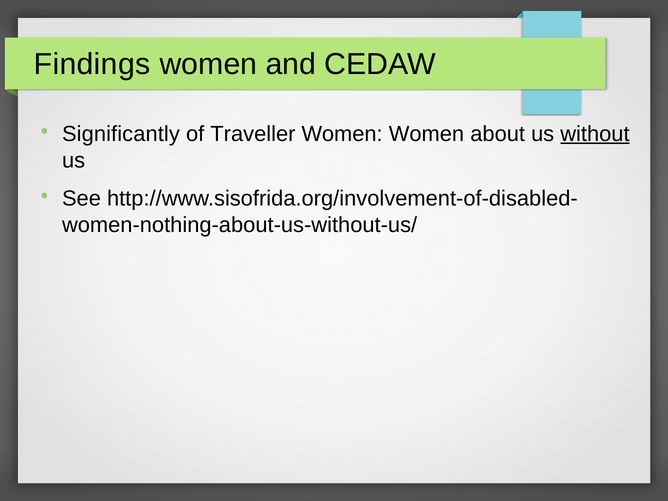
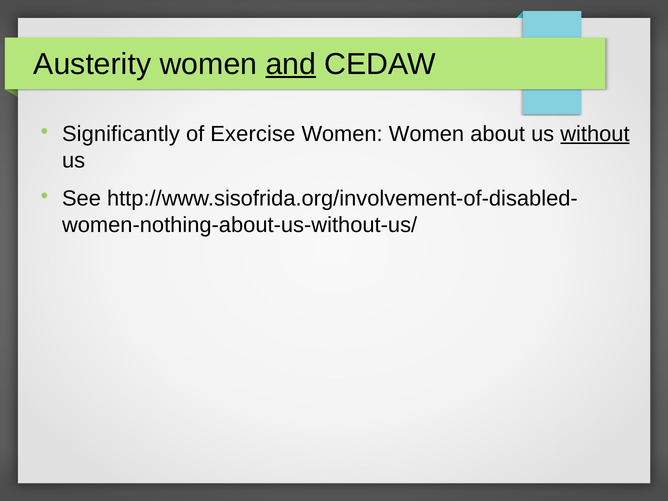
Findings: Findings -> Austerity (92, 64)
and underline: none -> present (291, 64)
Traveller: Traveller -> Exercise (253, 134)
